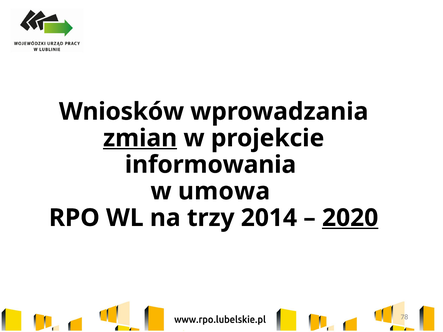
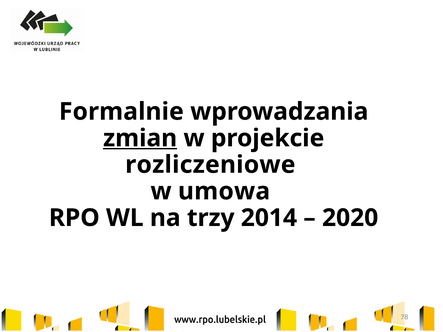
Wniosków: Wniosków -> Formalnie (121, 112)
informowania: informowania -> rozliczeniowe (210, 165)
2020 underline: present -> none (350, 218)
